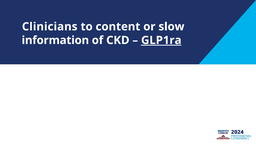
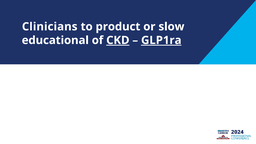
content: content -> product (118, 27)
information: information -> educational (55, 40)
CKD underline: none -> present (118, 40)
